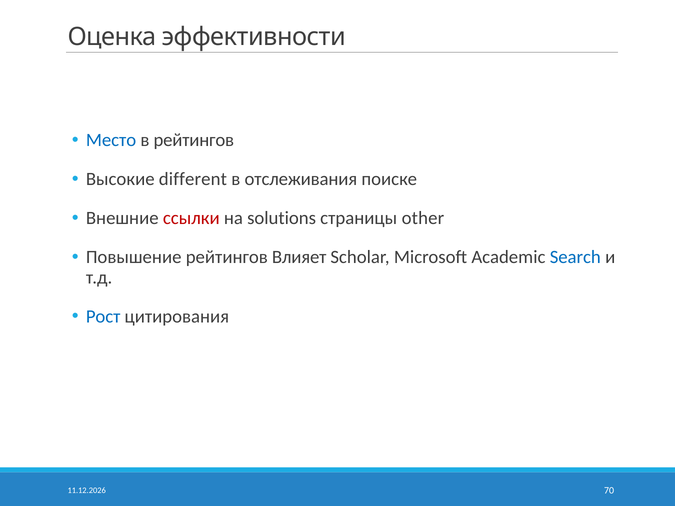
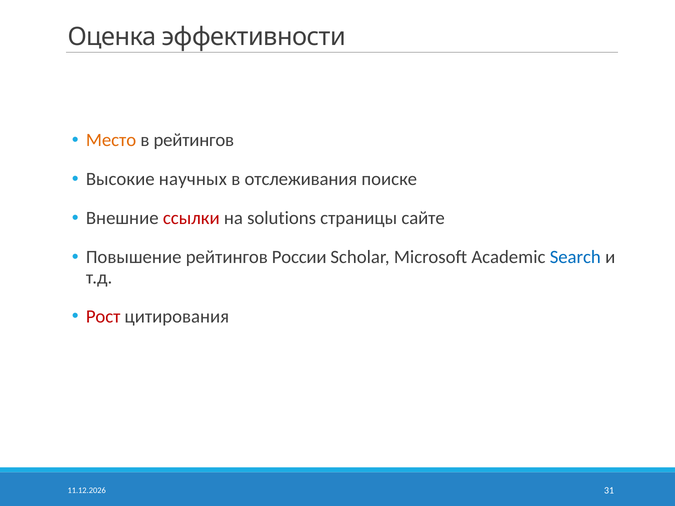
Место colour: blue -> orange (111, 140)
different: different -> научных (193, 179)
other: other -> сайте (423, 218)
Влияет: Влияет -> России (299, 257)
Рост colour: blue -> red (103, 317)
70: 70 -> 31 (609, 491)
